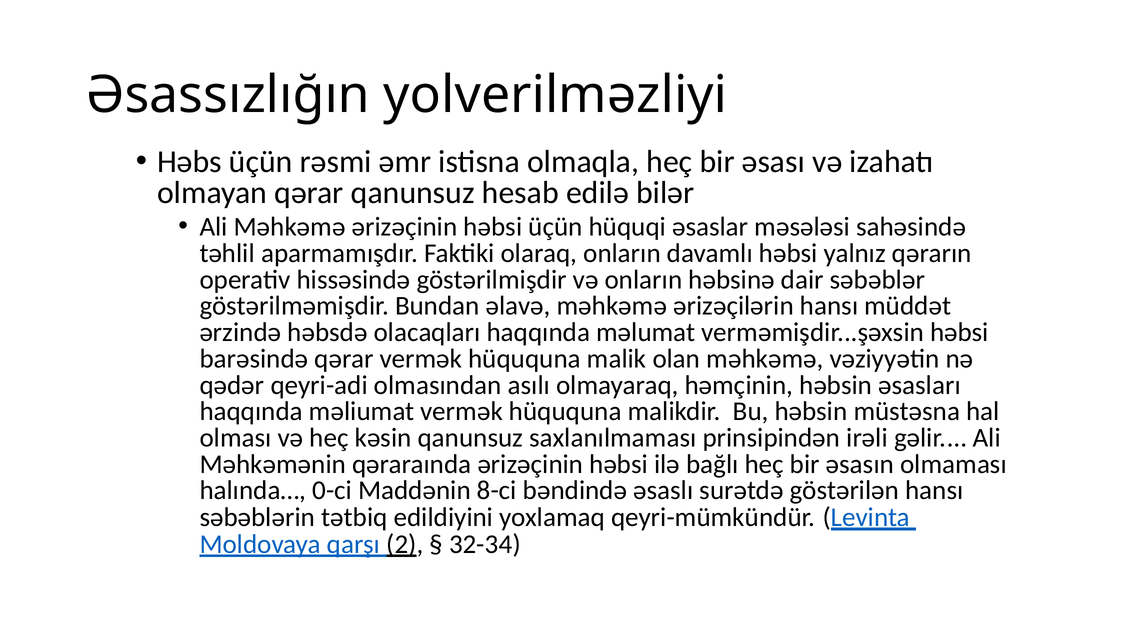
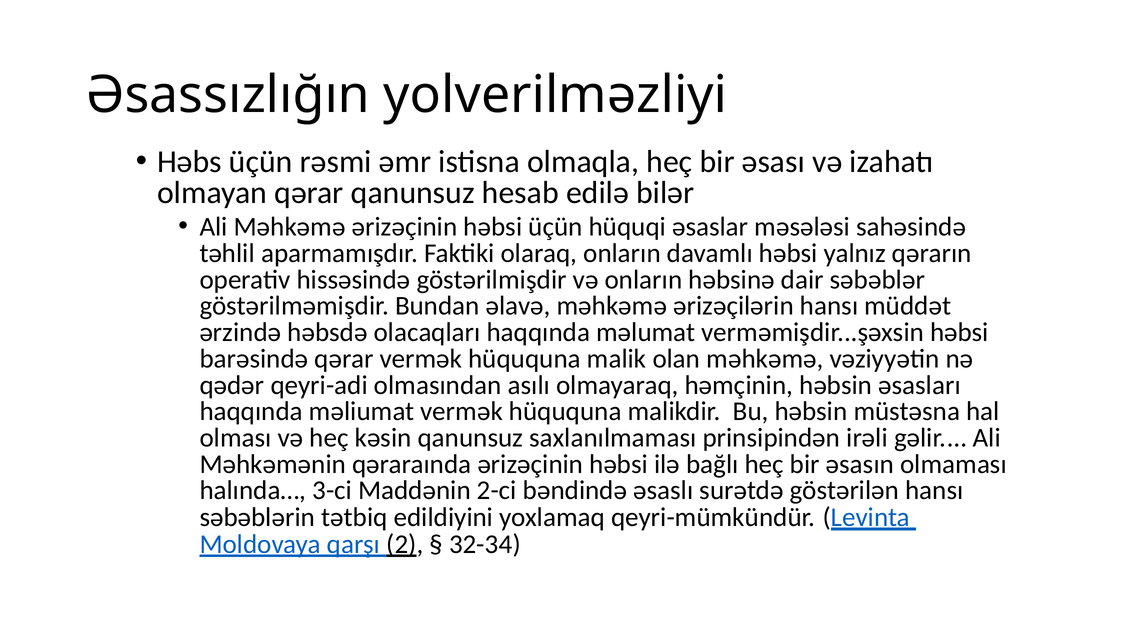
0-ci: 0-ci -> 3-ci (332, 490)
8-ci: 8-ci -> 2-ci (497, 490)
